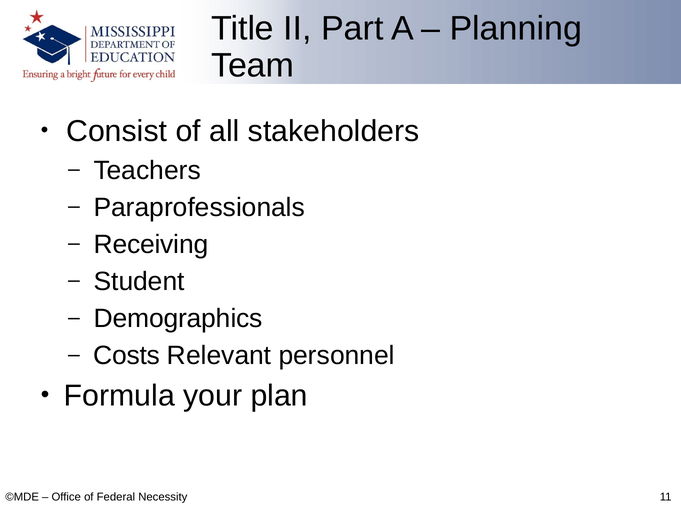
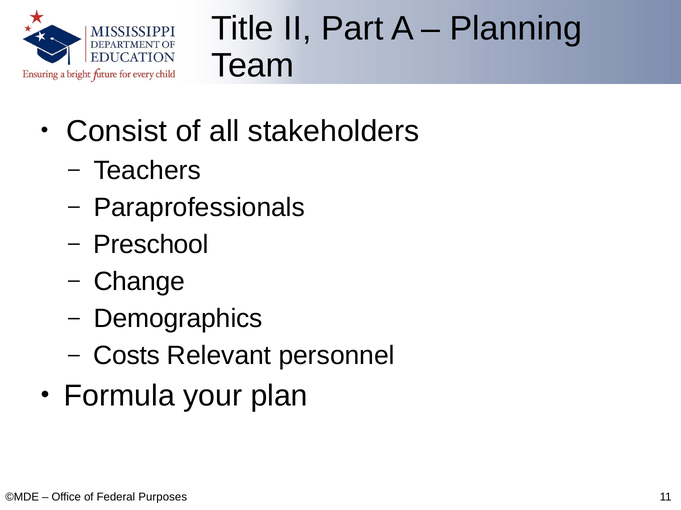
Receiving: Receiving -> Preschool (151, 245)
Student: Student -> Change (139, 282)
Necessity: Necessity -> Purposes (163, 498)
